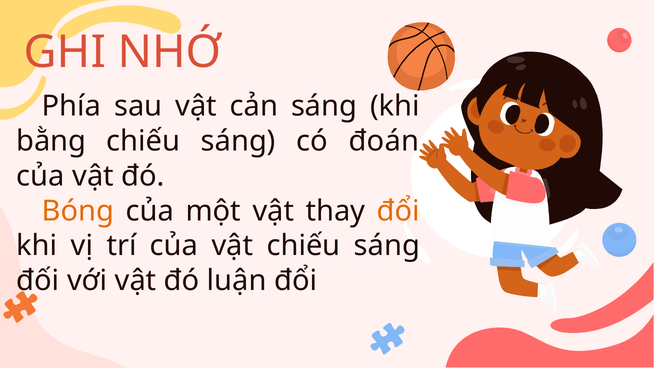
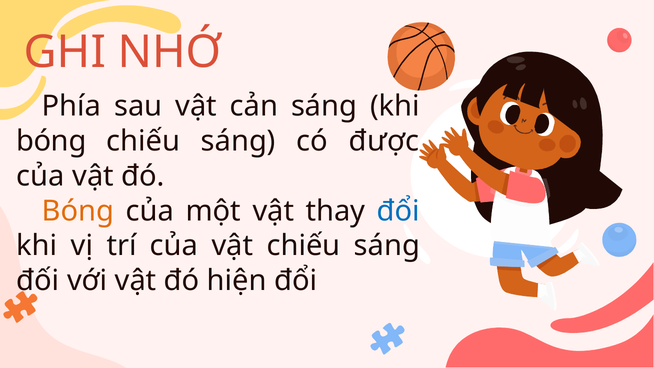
bằng: bằng -> bóng (51, 141)
đoán: đoán -> được (384, 141)
đổi colour: orange -> blue (398, 211)
luận: luận -> hiện (237, 281)
